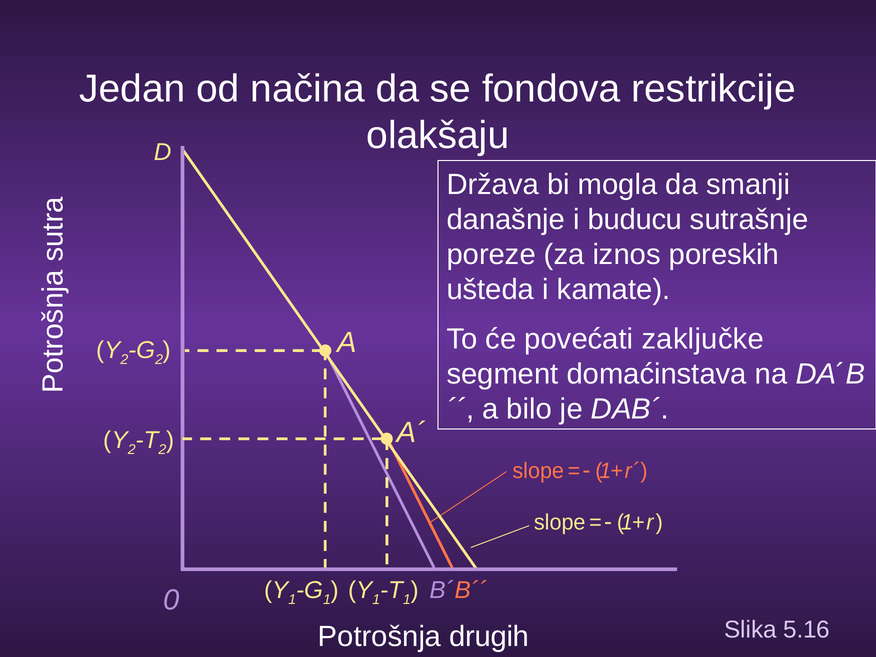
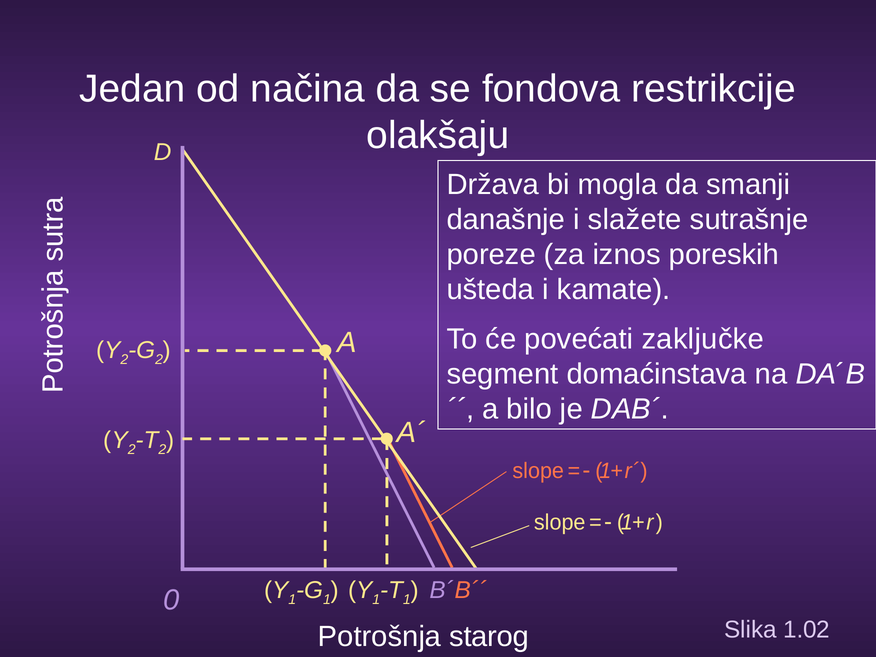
buducu: buducu -> slažete (635, 220)
5.16: 5.16 -> 1.02 (807, 629)
drugih: drugih -> starog (489, 636)
